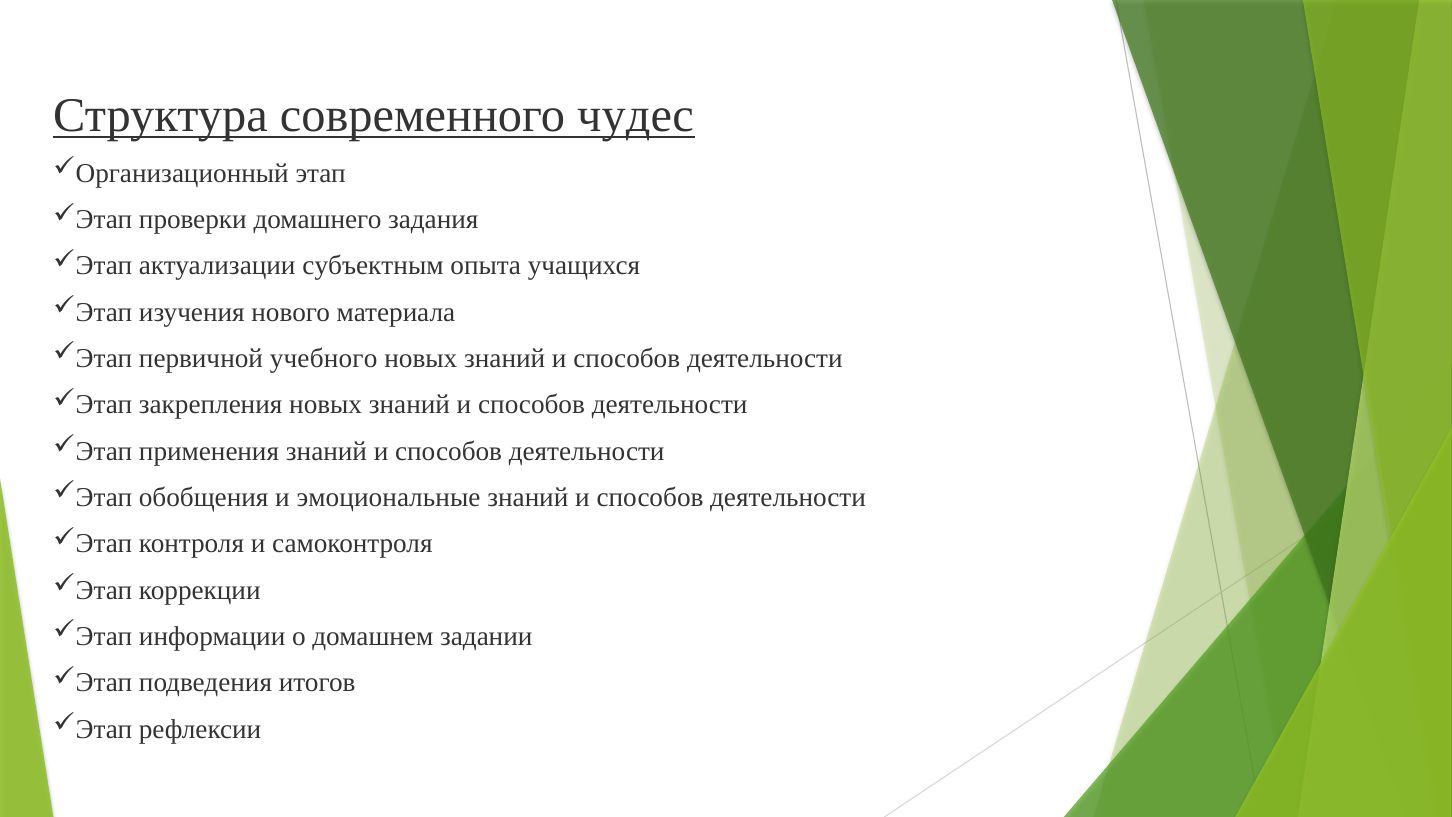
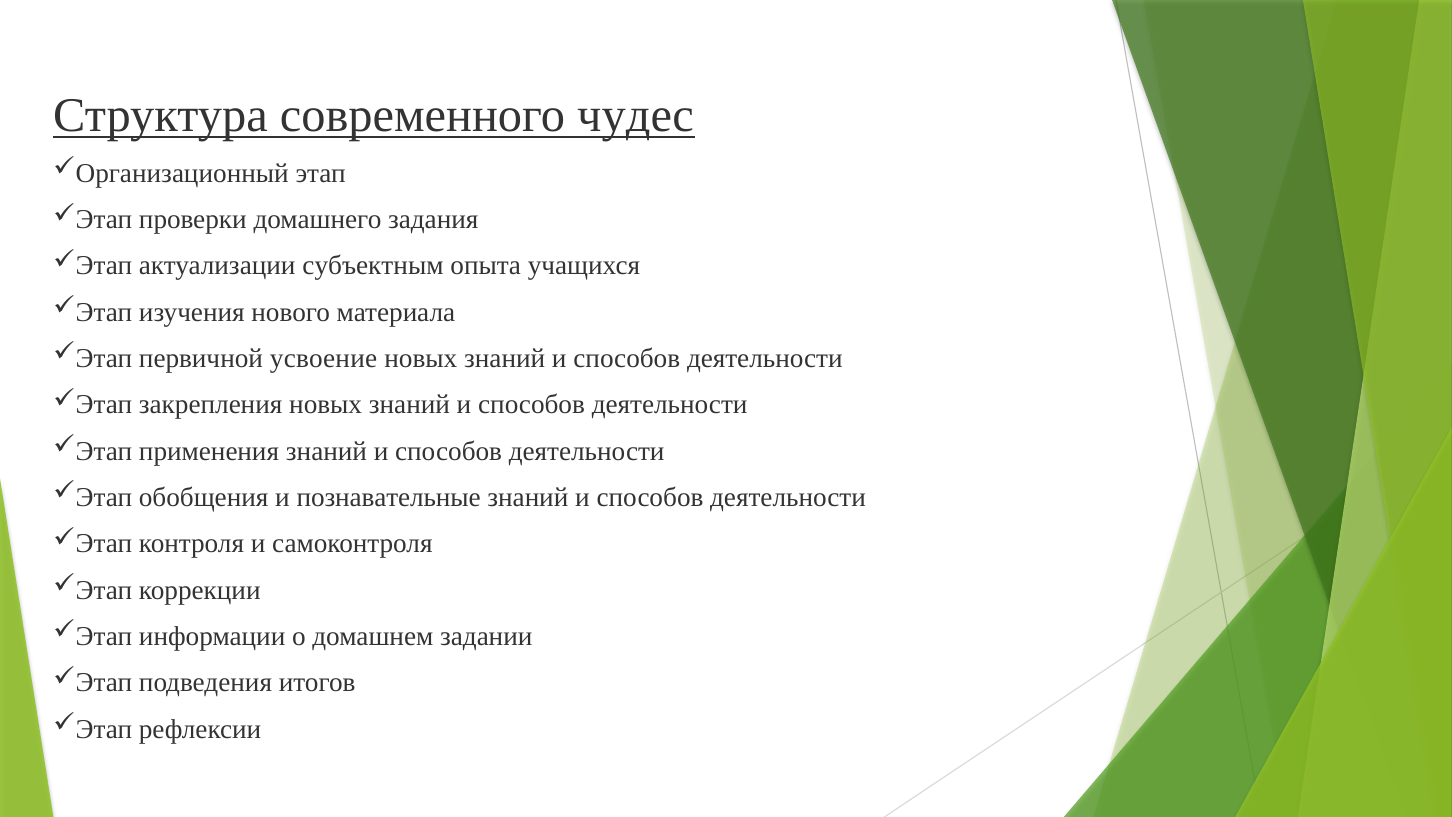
учебного: учебного -> усвоение (324, 358)
эмоциональные: эмоциональные -> познавательные (389, 497)
